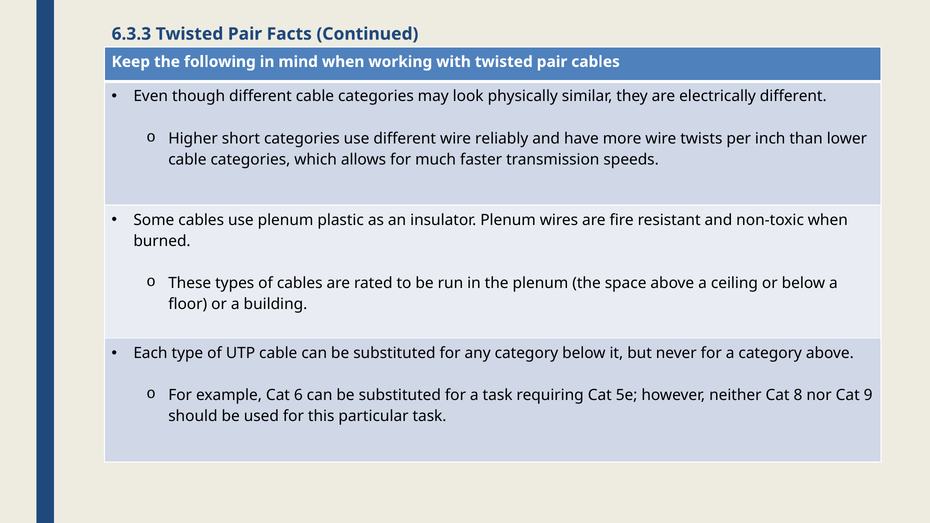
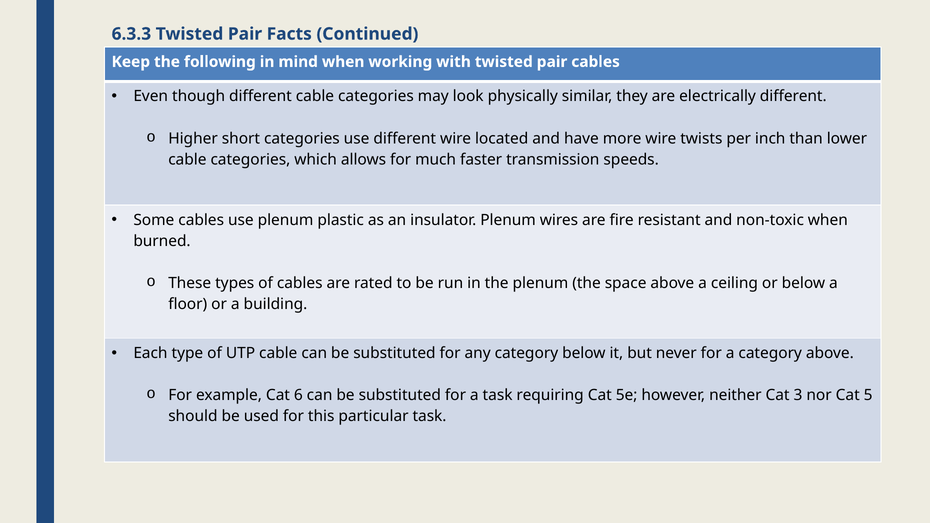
reliably: reliably -> located (502, 138)
8: 8 -> 3 (798, 395)
9: 9 -> 5 (868, 395)
